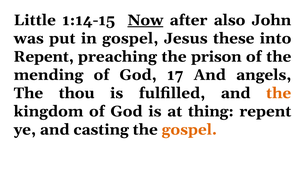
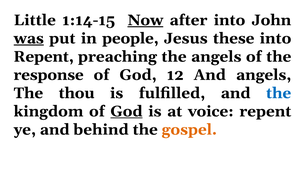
after also: also -> into (229, 20)
was underline: none -> present (29, 39)
in gospel: gospel -> people (130, 39)
the prison: prison -> angels (216, 57)
mending: mending -> response (49, 75)
17: 17 -> 12 (175, 75)
the colour: orange -> blue (279, 93)
God underline: none -> present (126, 112)
thing: thing -> voice (211, 112)
casting: casting -> behind (101, 130)
